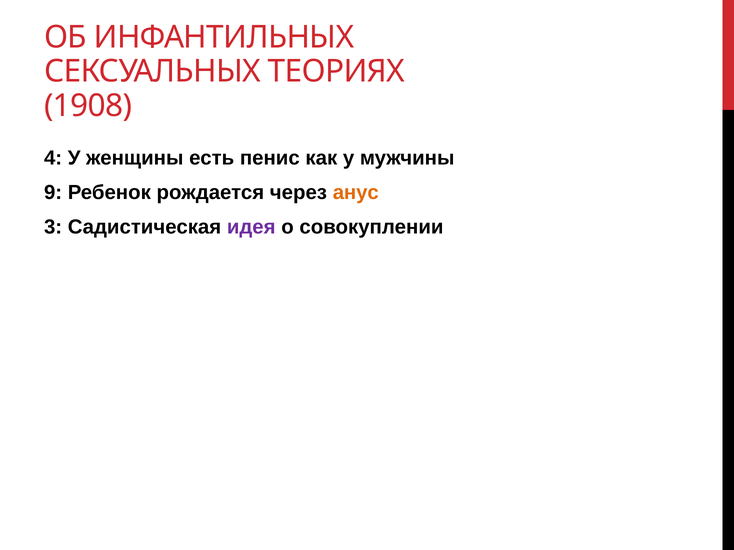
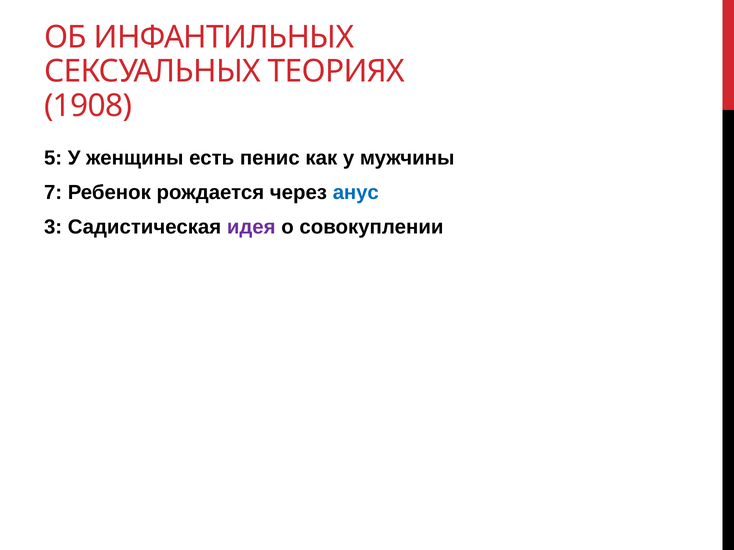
4: 4 -> 5 (53, 158)
9: 9 -> 7 (53, 193)
анус colour: orange -> blue (356, 193)
